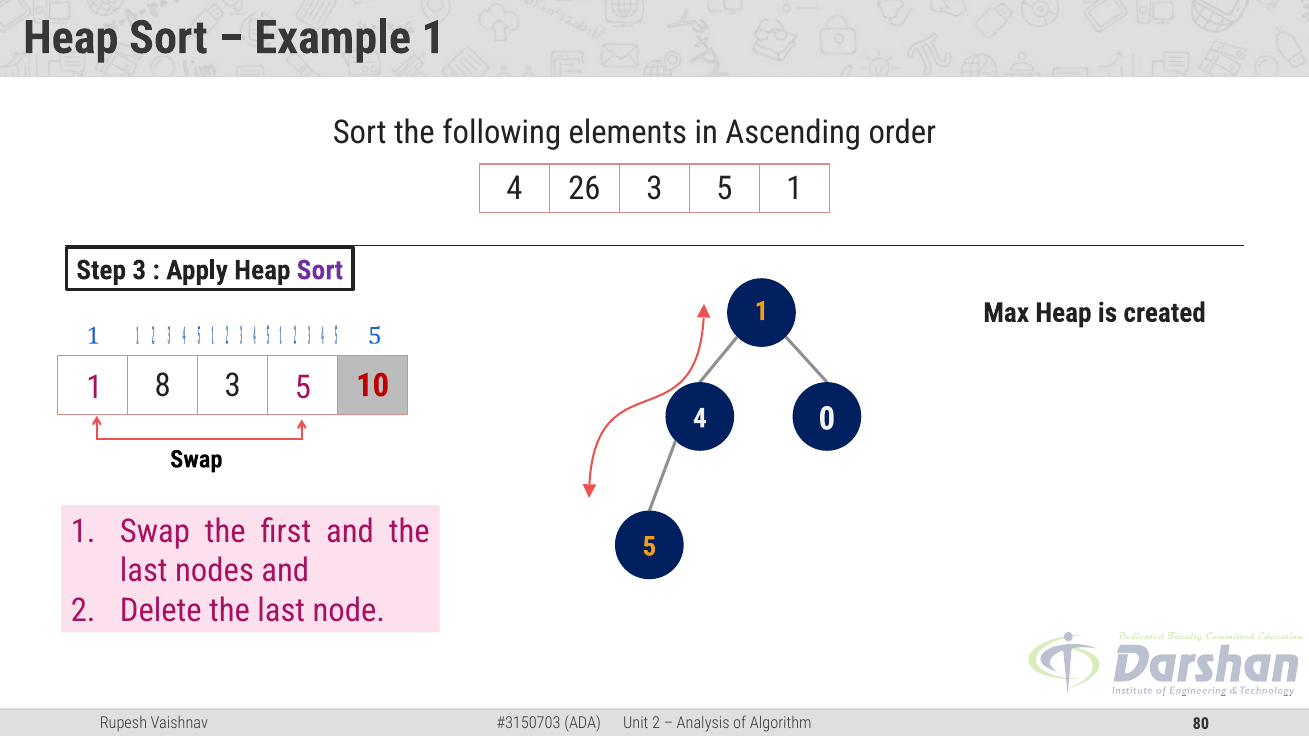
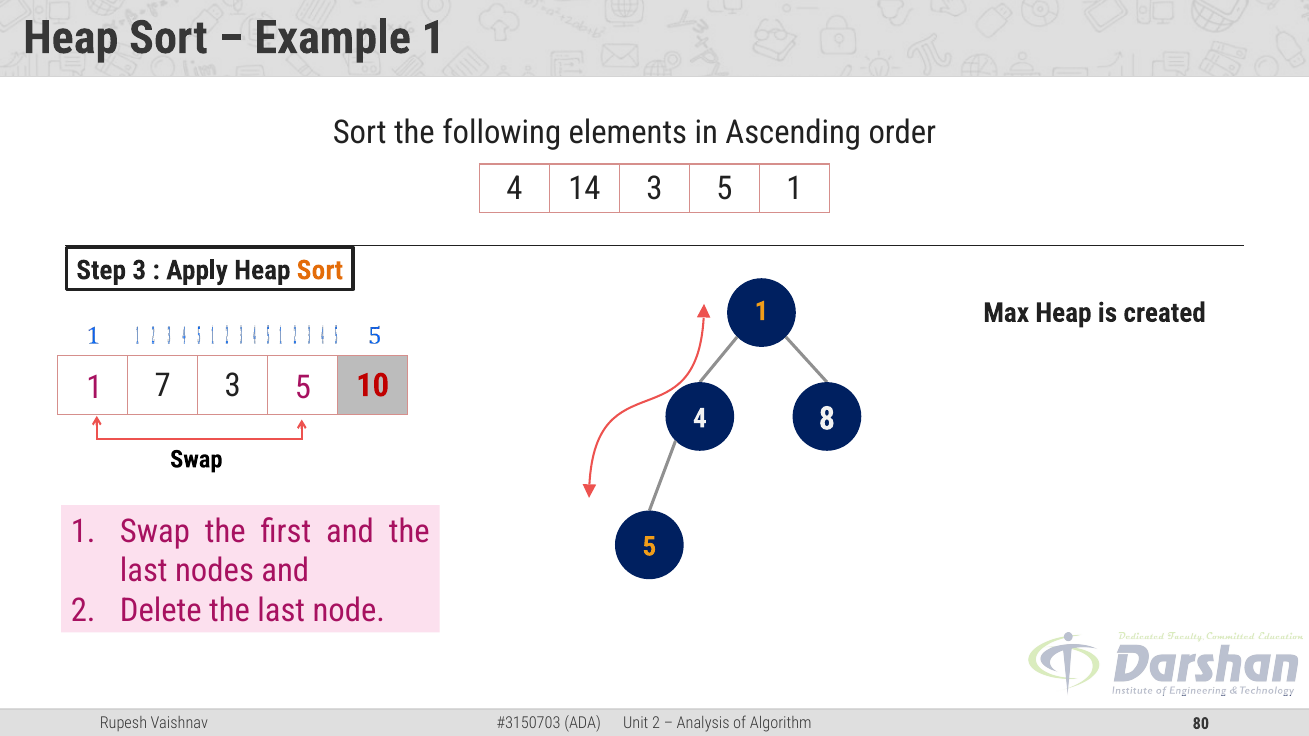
26: 26 -> 14 (584, 189)
Sort colour: purple -> orange (320, 270)
8: 8 -> 7 (163, 386)
0: 0 -> 8 (827, 419)
